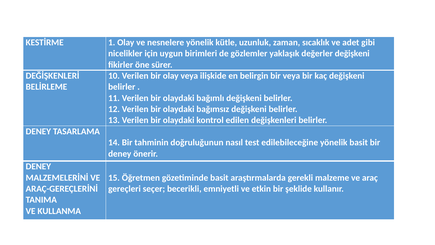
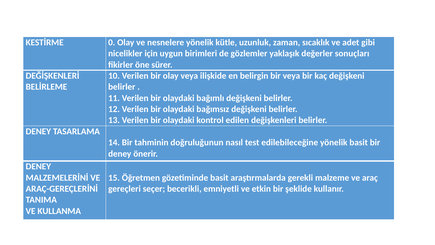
1: 1 -> 0 (112, 42)
değerler değişkeni: değişkeni -> sonuçları (352, 54)
